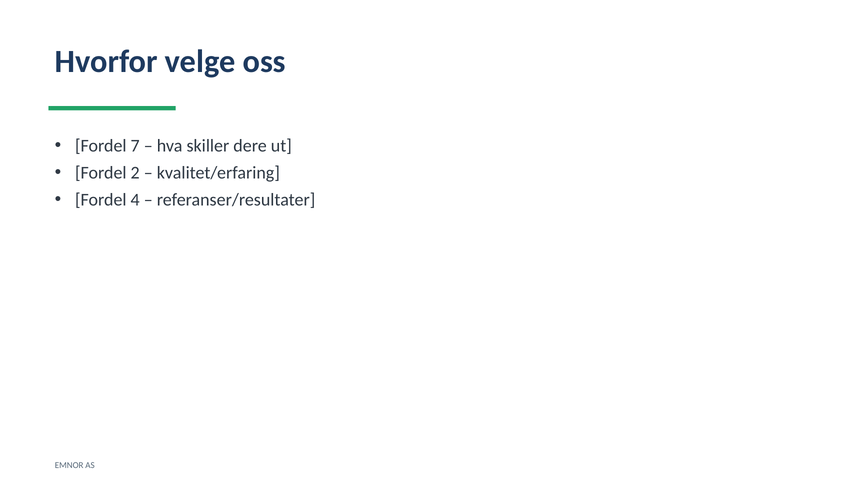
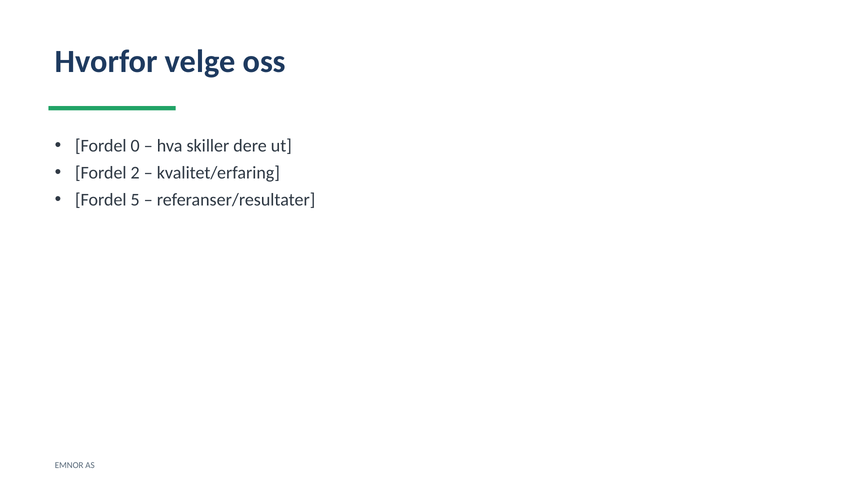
7: 7 -> 0 (135, 146)
4: 4 -> 5 (135, 200)
